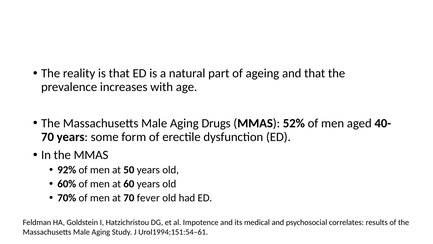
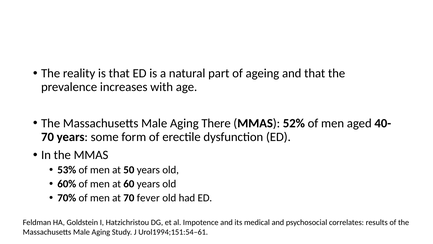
Drugs: Drugs -> There (216, 123)
92%: 92% -> 53% (67, 170)
